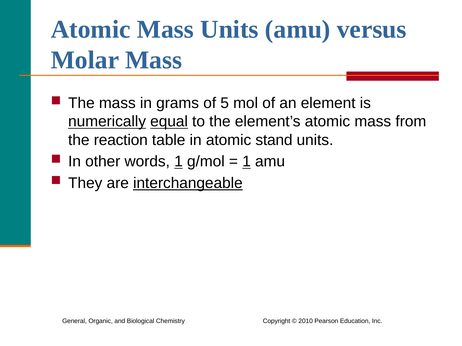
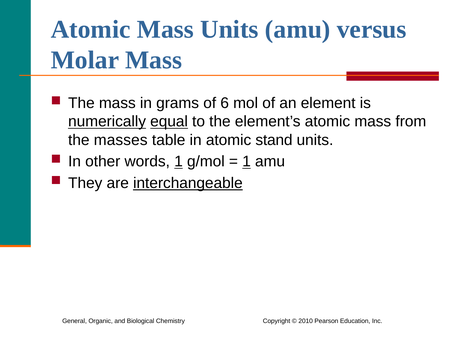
5: 5 -> 6 (225, 103)
reaction: reaction -> masses (121, 140)
